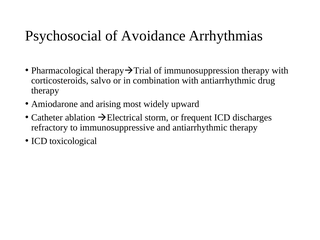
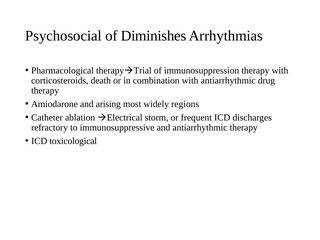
Avoidance: Avoidance -> Diminishes (154, 36)
salvo: salvo -> death (101, 81)
upward: upward -> regions (185, 104)
